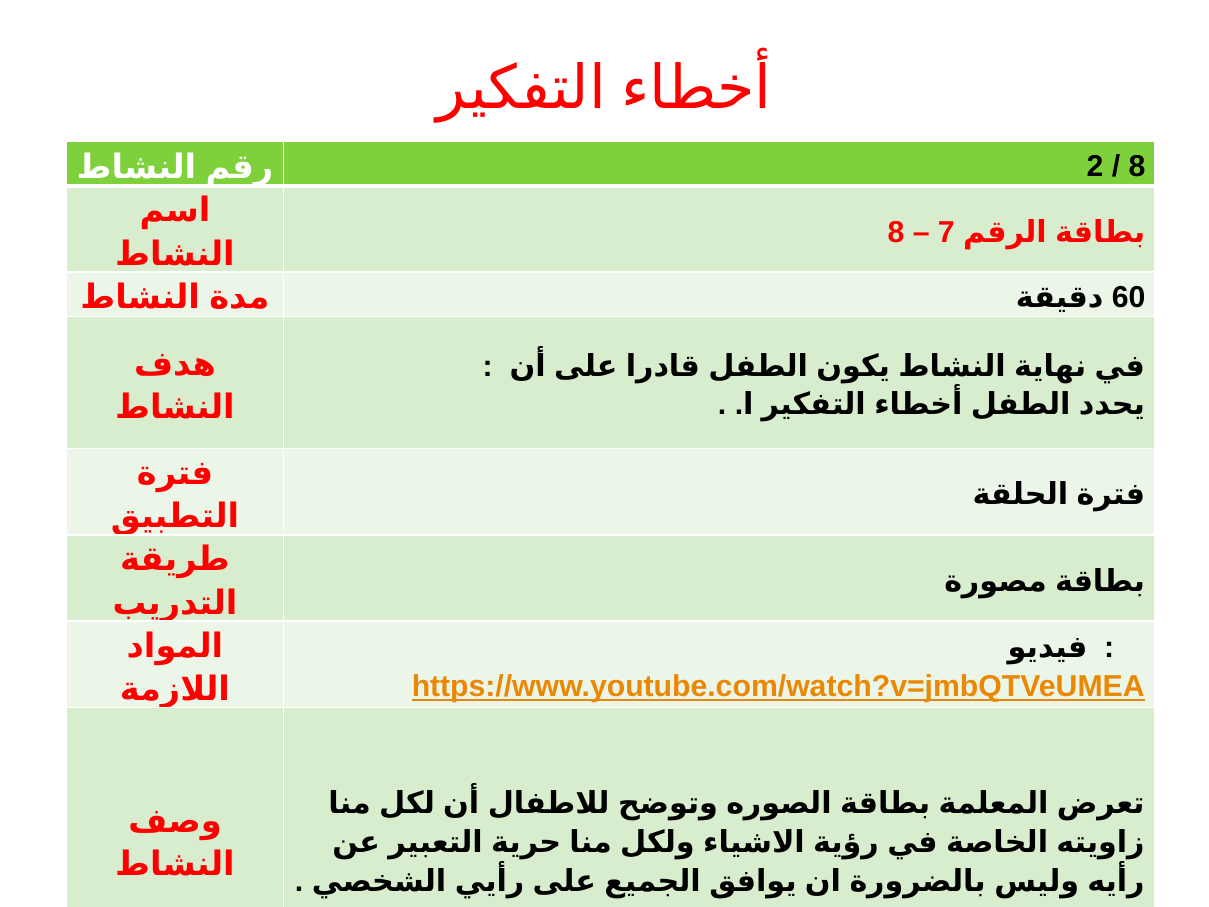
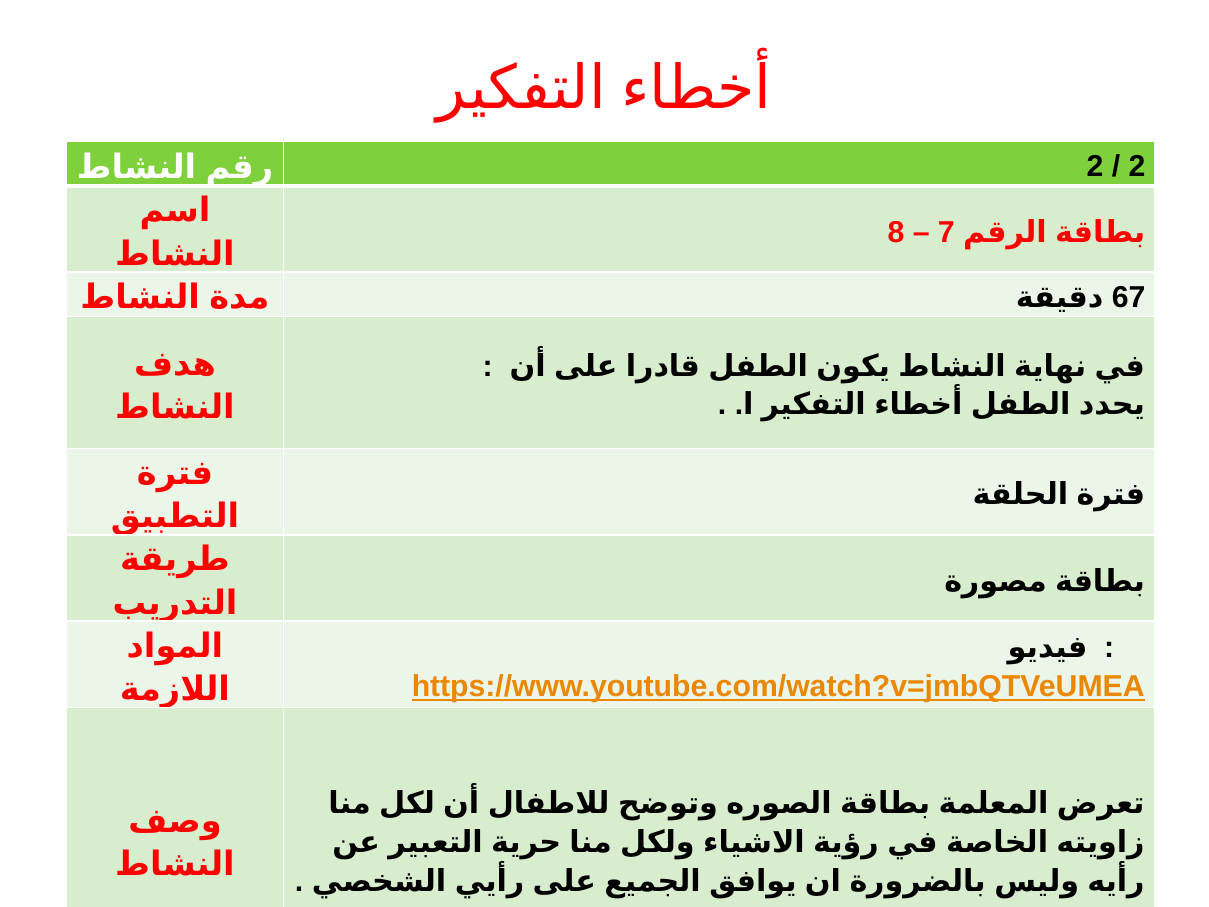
8: 8 -> 2 (1137, 167)
60: 60 -> 67 (1129, 297)
